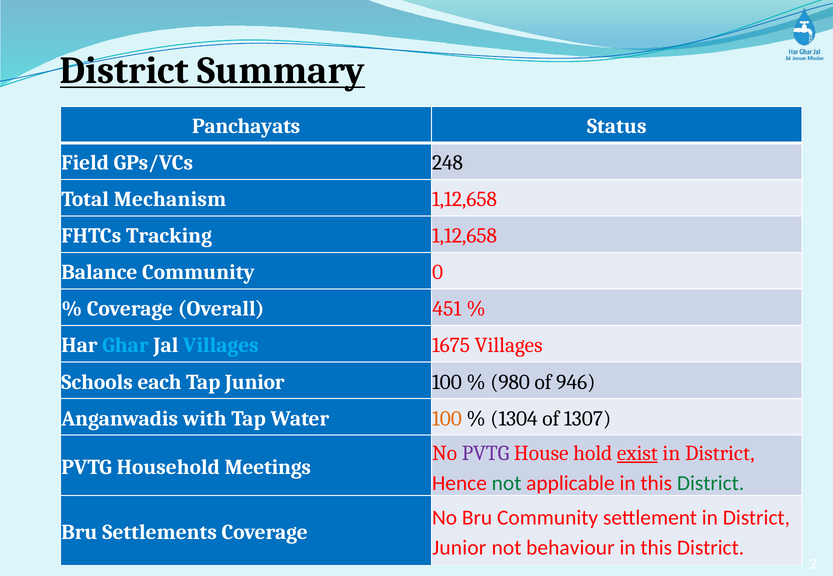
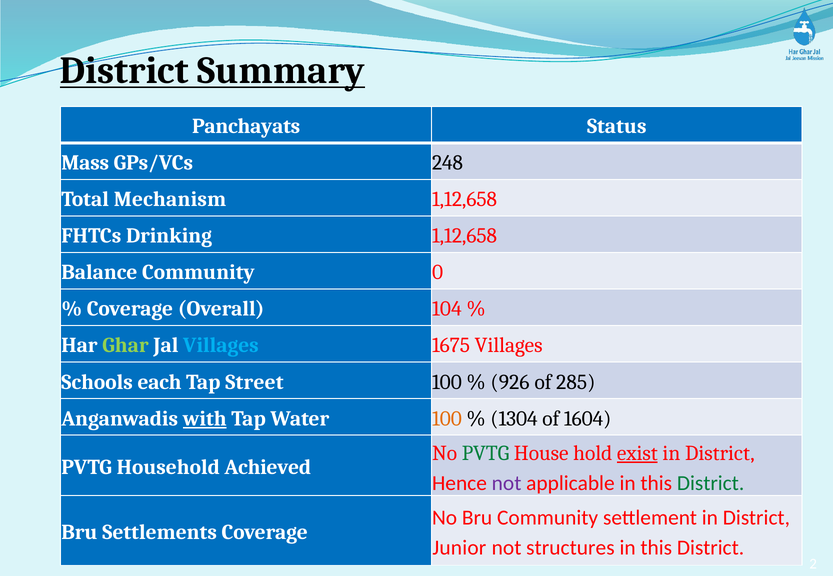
Field: Field -> Mass (85, 163)
Tracking: Tracking -> Drinking (169, 236)
451: 451 -> 104 (447, 309)
Ghar colour: light blue -> light green (125, 346)
Tap Junior: Junior -> Street (254, 382)
980: 980 -> 926 (510, 382)
946: 946 -> 285 (576, 382)
with underline: none -> present (205, 419)
1307: 1307 -> 1604 (588, 419)
PVTG colour: purple -> green (485, 454)
Meetings: Meetings -> Achieved (268, 468)
not colour: green -> purple (507, 484)
behaviour: behaviour -> structures (570, 548)
